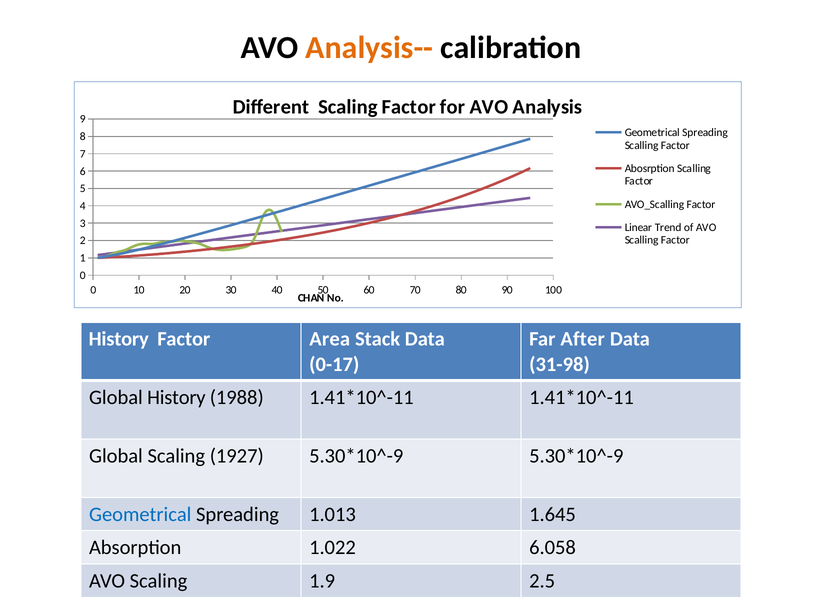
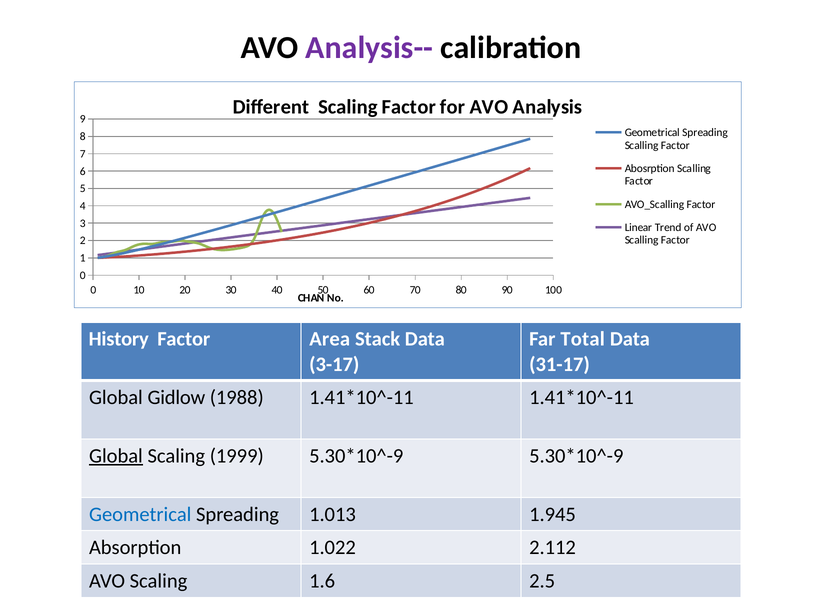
Analysis-- colour: orange -> purple (369, 48)
After: After -> Total (583, 339)
0-17: 0-17 -> 3-17 (334, 365)
31-98: 31-98 -> 31-17 (560, 365)
Global History: History -> Gidlow (176, 398)
Global underline: none -> present (116, 456)
1927: 1927 -> 1999 (237, 456)
1.645: 1.645 -> 1.945 (553, 515)
6.058: 6.058 -> 2.112 (553, 548)
1.9: 1.9 -> 1.6 (322, 581)
